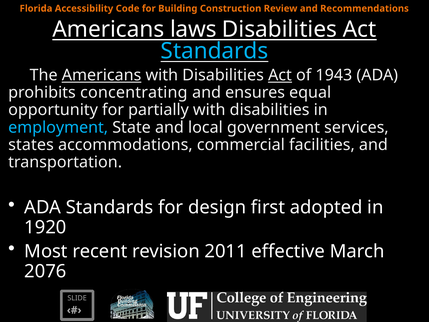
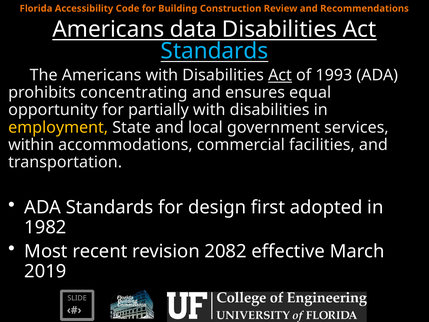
laws: laws -> data (193, 29)
Americans underline: present -> none (102, 75)
1943: 1943 -> 1993 (334, 75)
employment colour: light blue -> yellow (58, 127)
states: states -> within (31, 145)
1920: 1920 -> 1982 (45, 227)
2011: 2011 -> 2082 (226, 251)
2076: 2076 -> 2019 (45, 271)
